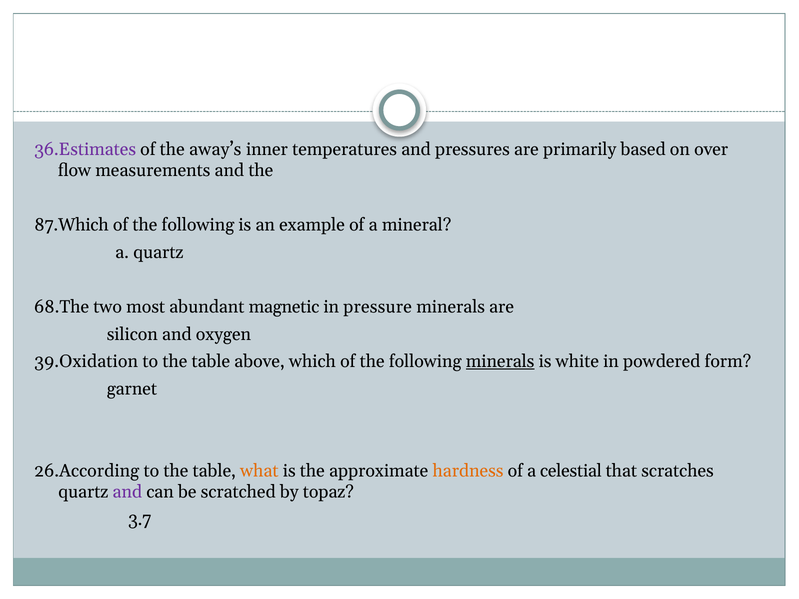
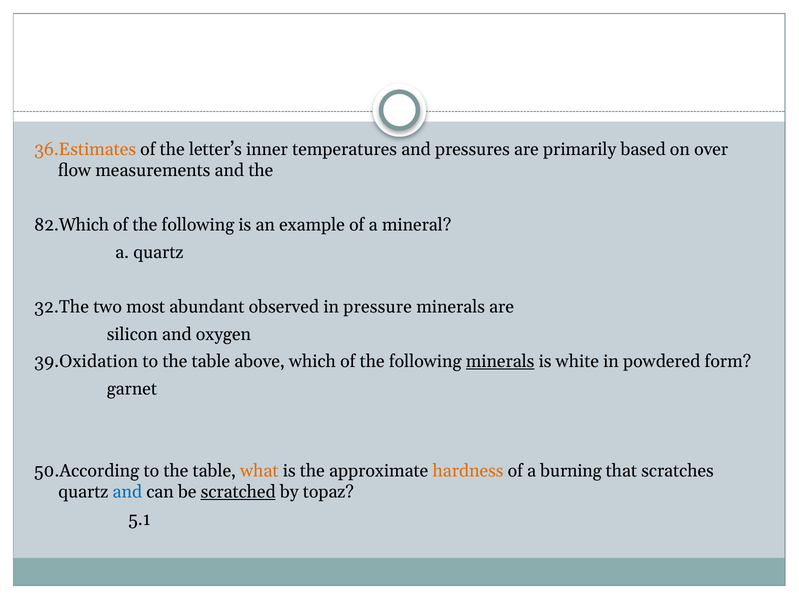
36.Estimates colour: purple -> orange (85, 149)
away’s: away’s -> letter’s (215, 149)
87.Which: 87.Which -> 82.Which (72, 225)
68.The: 68.The -> 32.The (62, 307)
magnetic: magnetic -> observed (284, 307)
26.According: 26.According -> 50.According (87, 471)
celestial: celestial -> burning (571, 471)
and colour: purple -> blue (127, 492)
scratched underline: none -> present (238, 492)
3.7: 3.7 -> 5.1 (139, 520)
